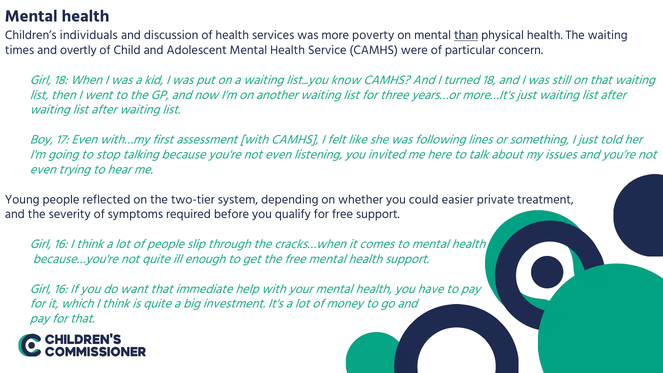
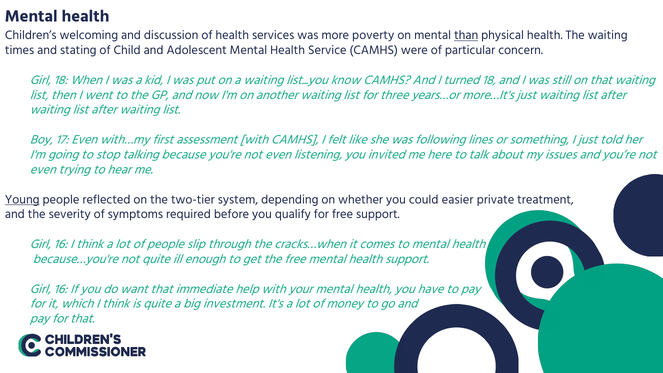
individuals: individuals -> welcoming (89, 35)
overtly: overtly -> stating (78, 50)
Young underline: none -> present (22, 199)
